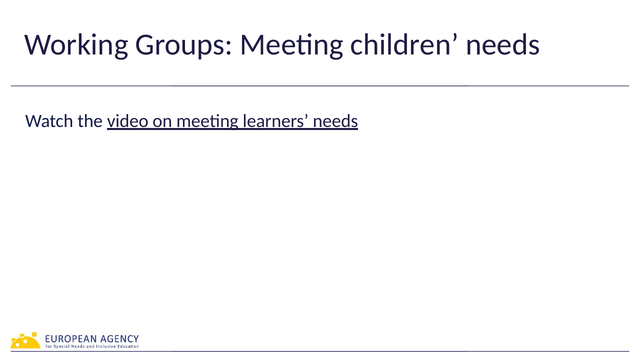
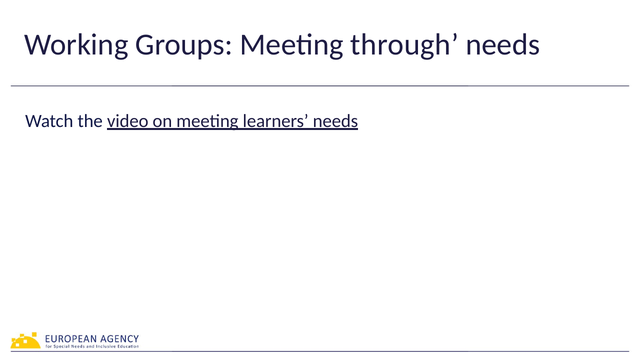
children: children -> through (405, 44)
